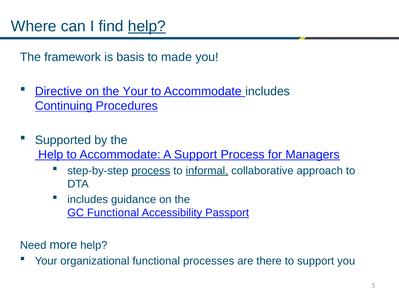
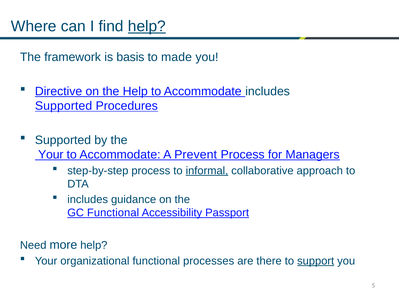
the Your: Your -> Help (135, 91)
Continuing: Continuing -> Supported (64, 106)
Help: Help -> Your (51, 155)
A Support: Support -> Prevent (196, 155)
process underline: present -> none (151, 171)
support underline: none -> present (316, 261)
